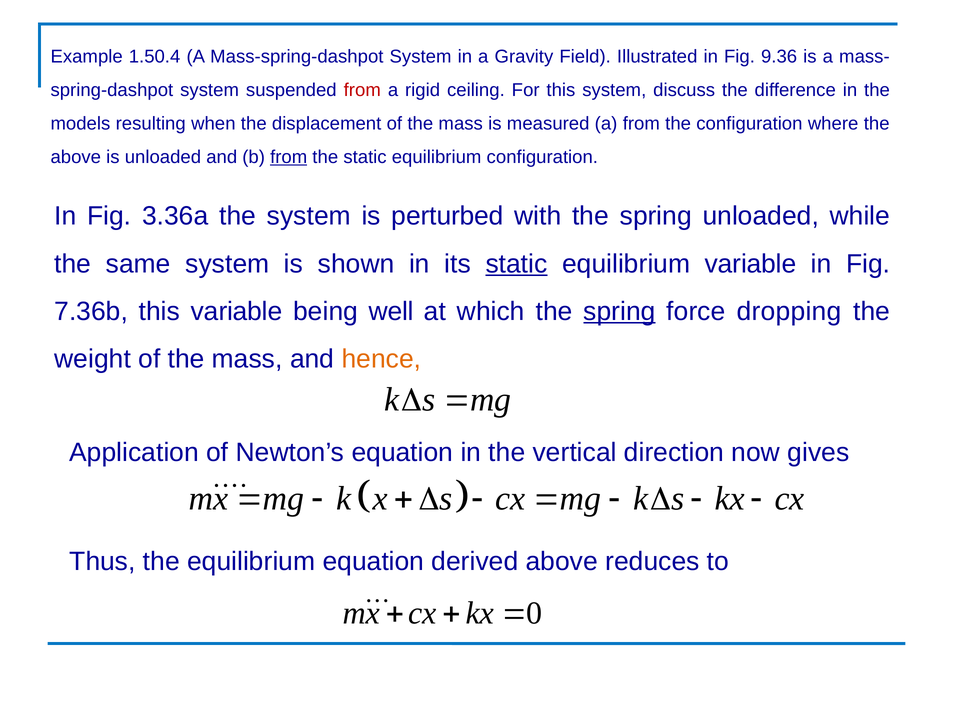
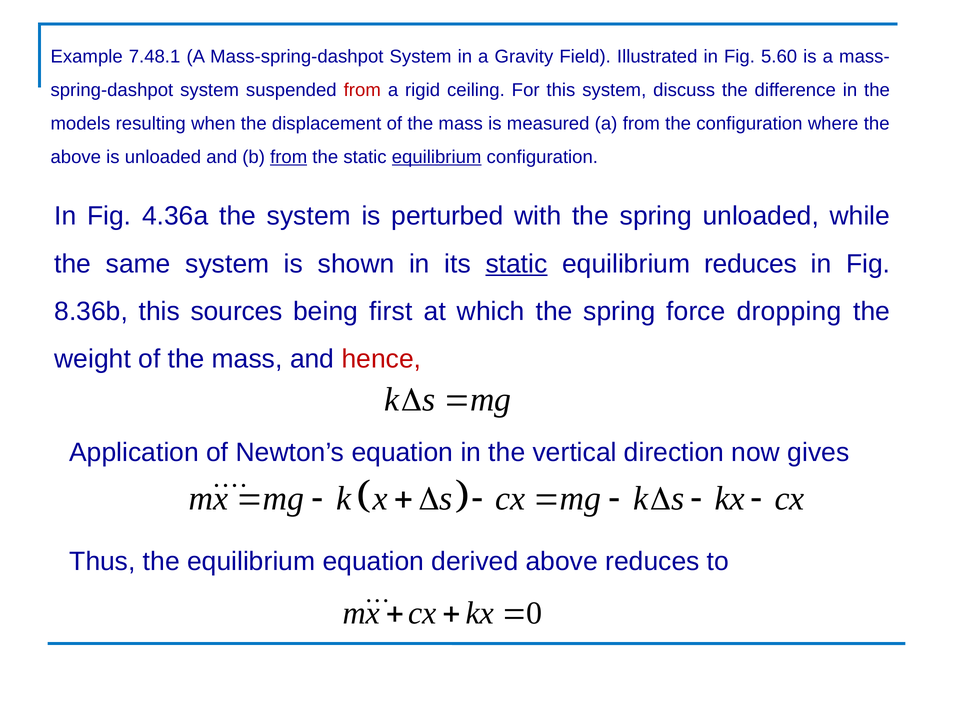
1.50.4: 1.50.4 -> 7.48.1 (155, 57)
9.36: 9.36 -> 5.60 (779, 57)
equilibrium underline: none -> present (437, 157)
3.36a: 3.36a -> 4.36a (175, 216)
equilibrium variable: variable -> reduces (751, 264)
7.36b: 7.36b -> 8.36b (91, 311)
this variable: variable -> sources (237, 311)
well: well -> first (391, 311)
spring underline: present -> none (619, 311)
hence colour: orange -> red (381, 359)
